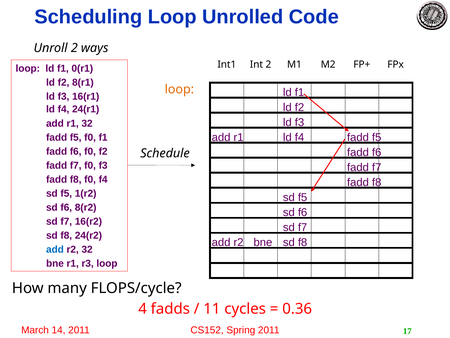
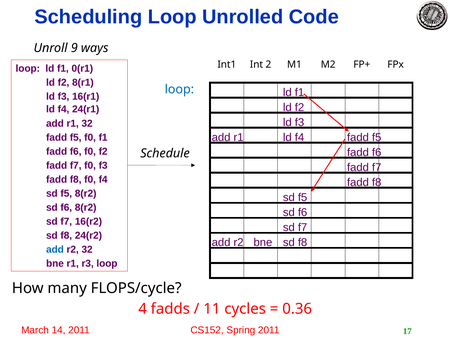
Unroll 2: 2 -> 9 (74, 48)
loop colour: orange -> blue (179, 89)
f5 1(r2: 1(r2 -> 8(r2 (86, 193)
